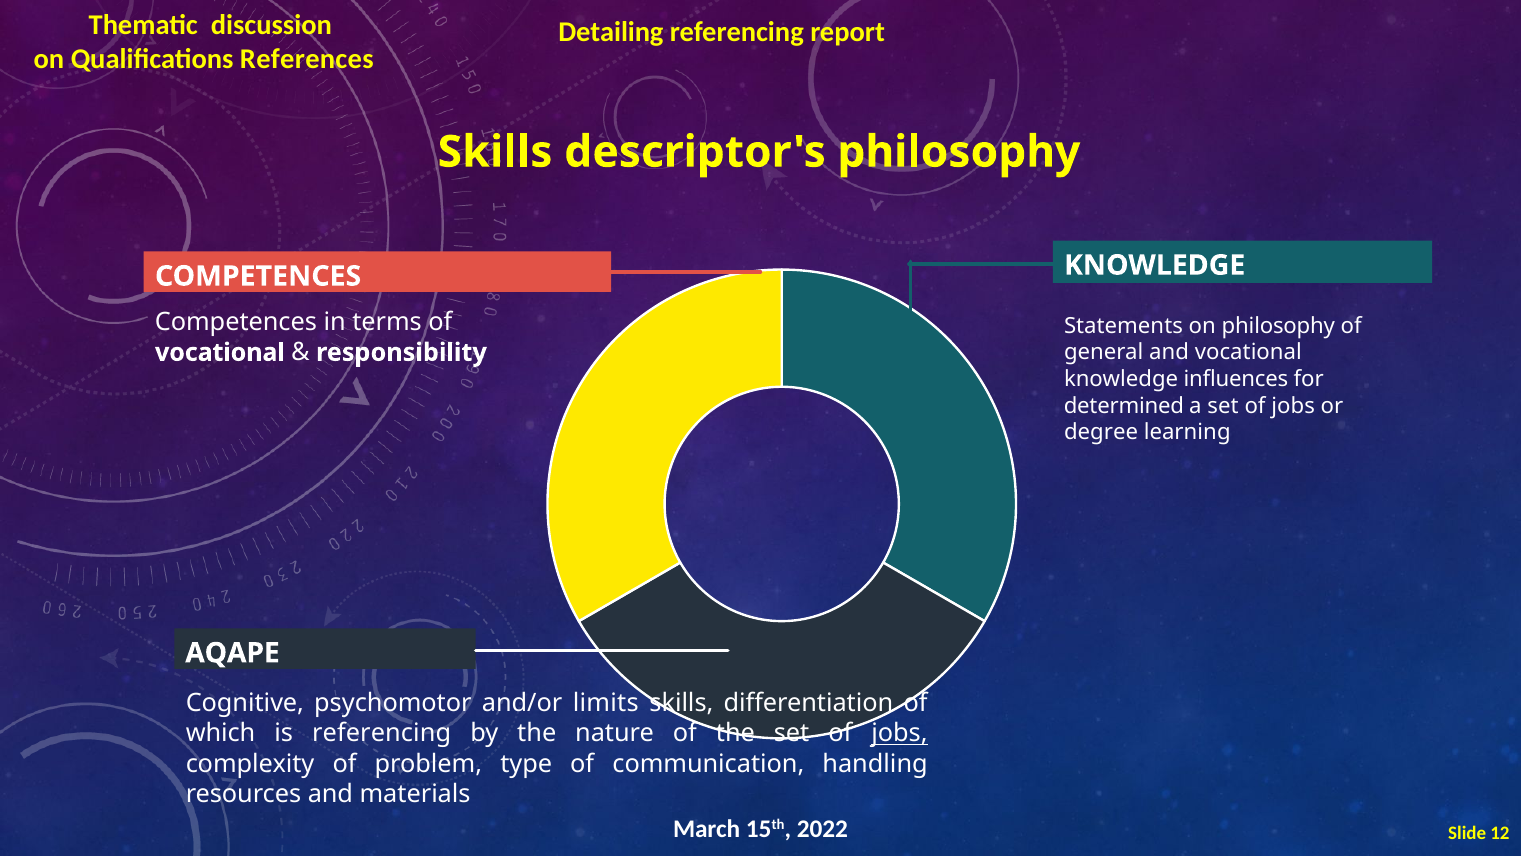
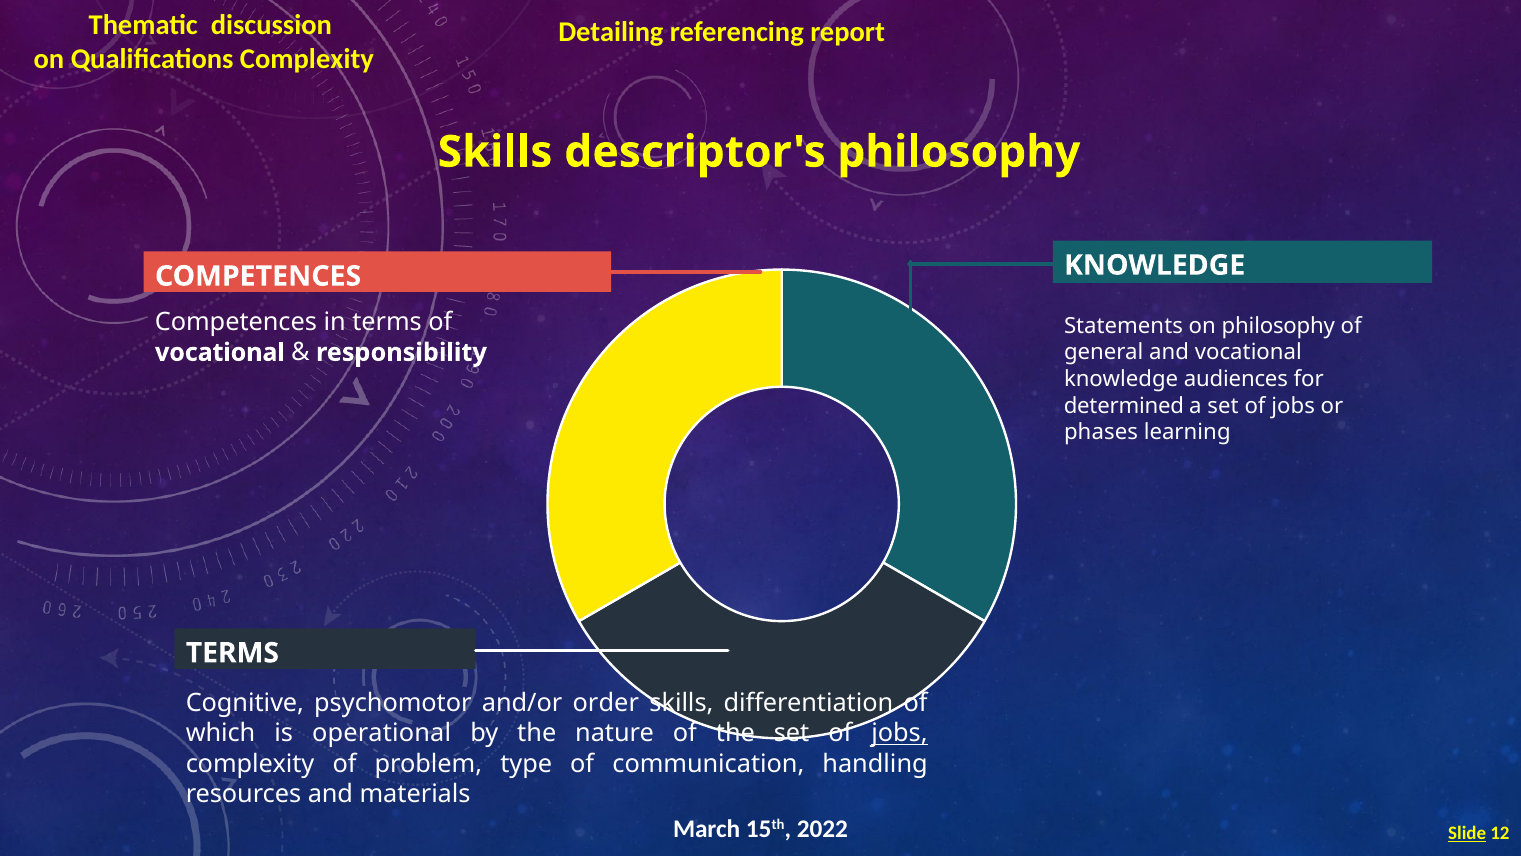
Qualifications References: References -> Complexity (307, 59)
influences: influences -> audiences (1236, 379)
degree: degree -> phases (1101, 432)
AQAPE: AQAPE -> TERMS (232, 653)
limits: limits -> order (606, 703)
is referencing: referencing -> operational (382, 733)
Slide underline: none -> present (1467, 833)
